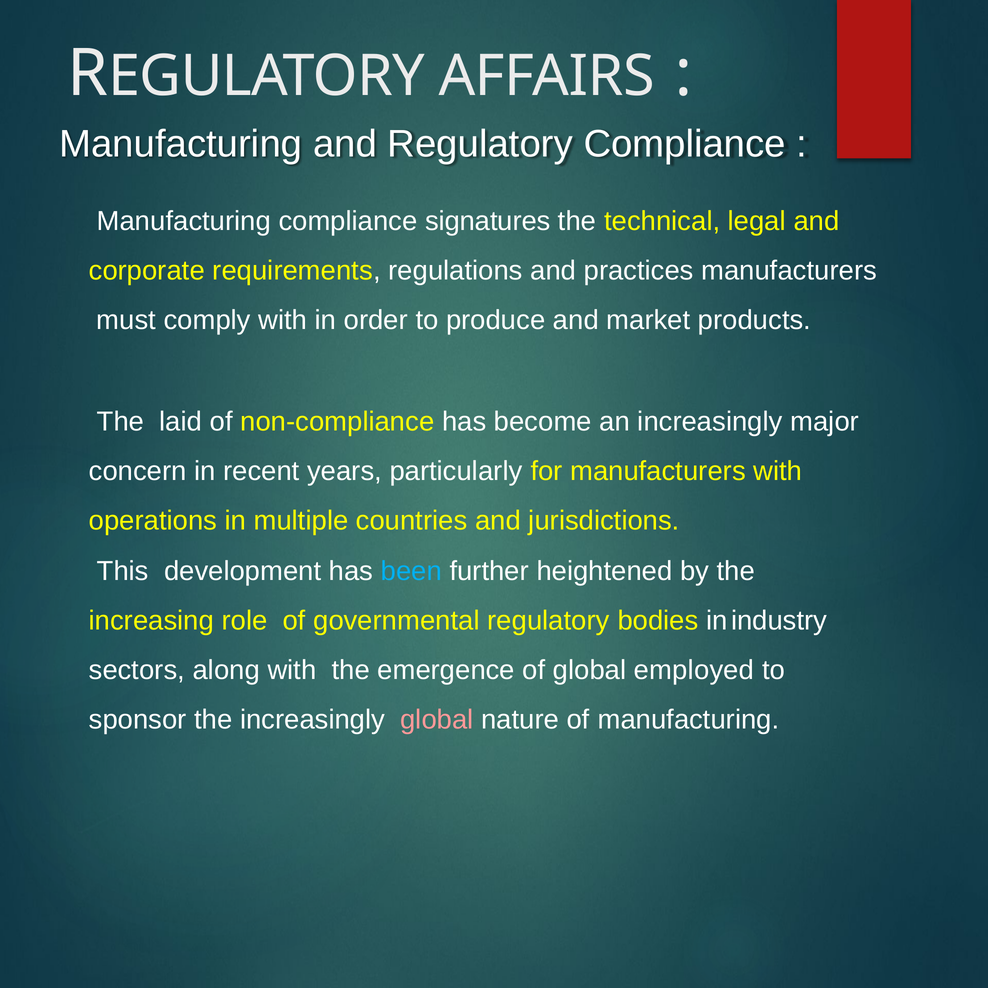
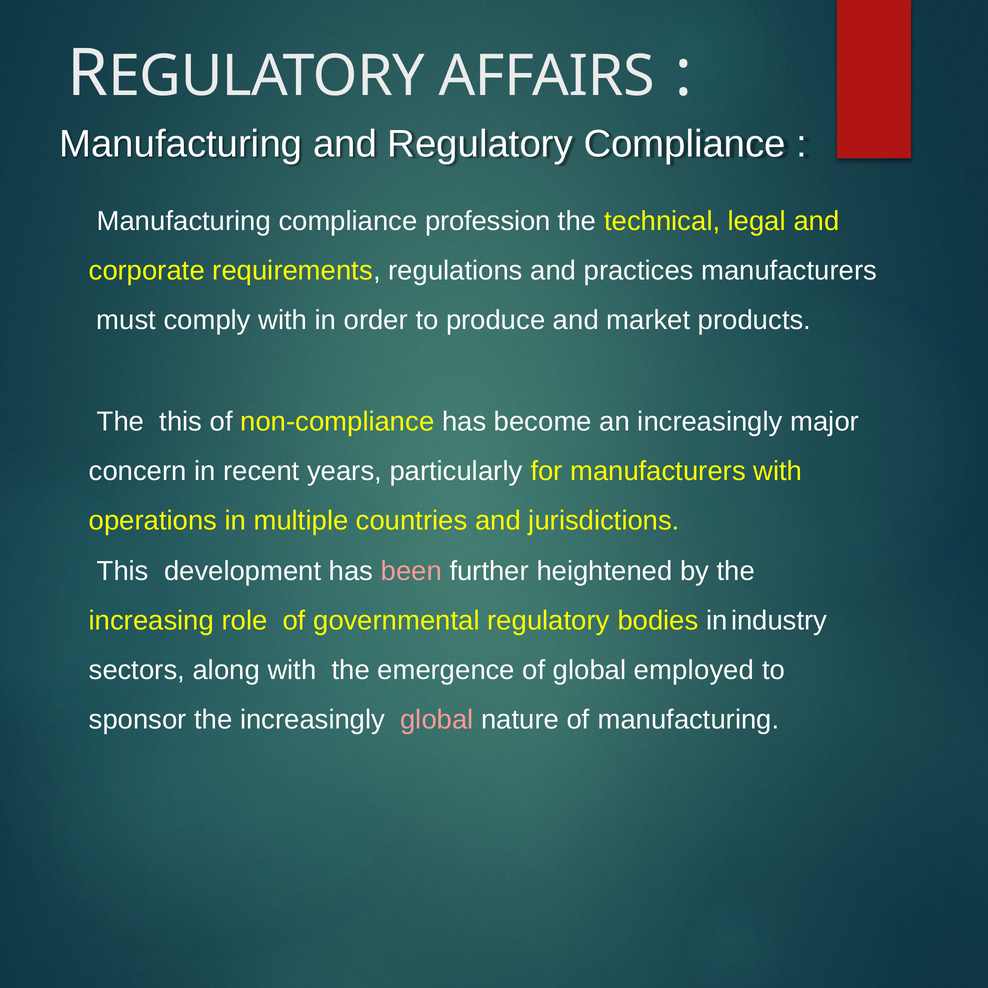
signatures: signatures -> profession (488, 221)
The laid: laid -> this (181, 422)
been colour: light blue -> pink (411, 571)
